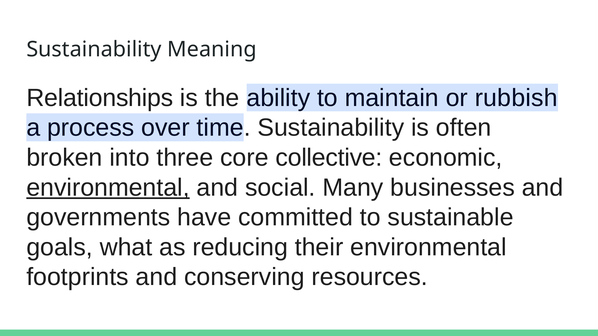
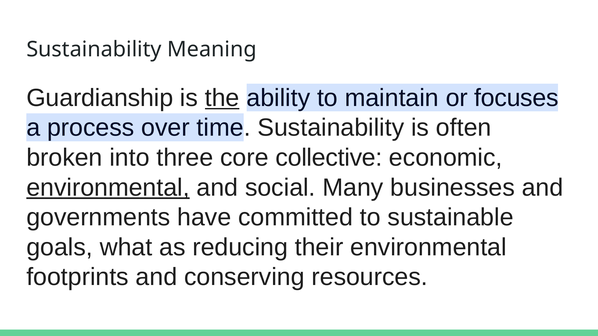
Relationships: Relationships -> Guardianship (100, 98)
the underline: none -> present (222, 98)
rubbish: rubbish -> focuses (516, 98)
